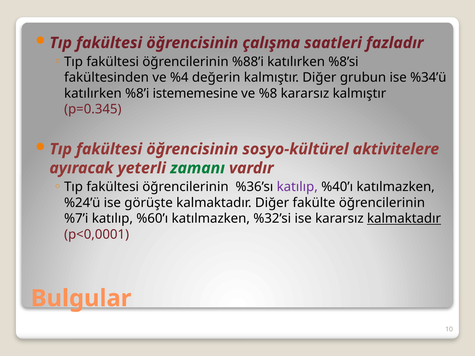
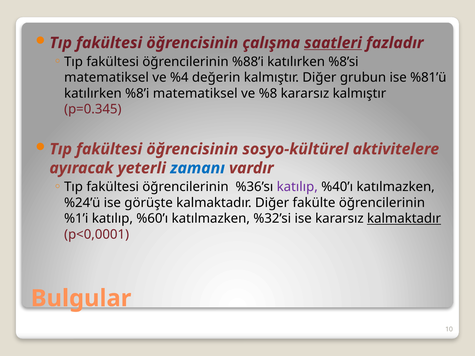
saatleri underline: none -> present (333, 43)
fakültesinden: fakültesinden -> matematiksel (107, 78)
%34’ü: %34’ü -> %81’ü (428, 78)
%8’i istememesine: istememesine -> matematiksel (195, 93)
zamanı colour: green -> blue (198, 168)
%7’i: %7’i -> %1’i (76, 219)
